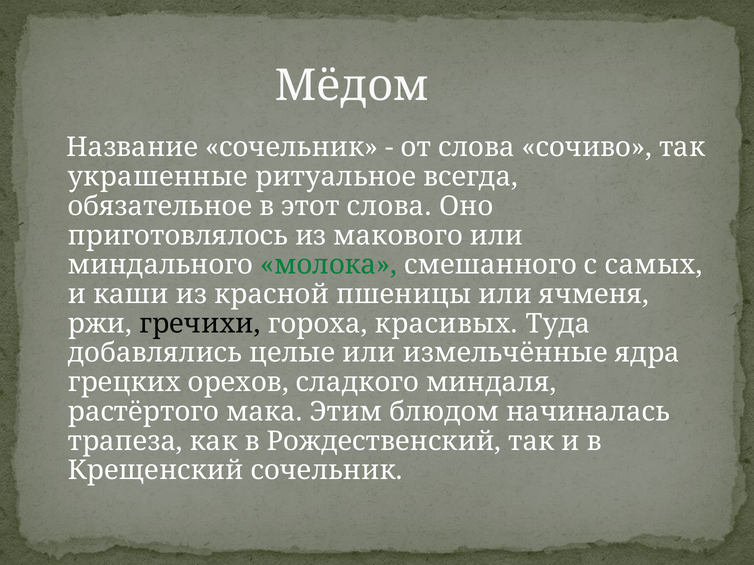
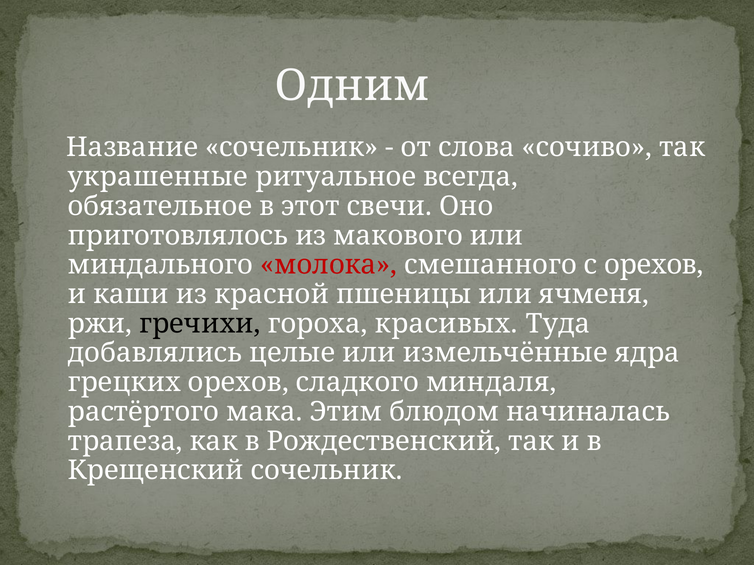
Мёдом: Мёдом -> Одним (352, 86)
этот слова: слова -> свечи (389, 206)
молока colour: green -> red (329, 265)
с самых: самых -> орехов (654, 265)
